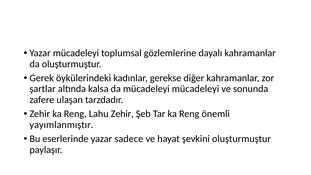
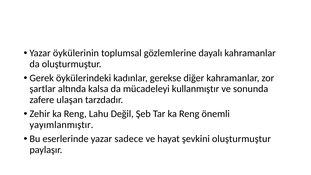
Yazar mücadeleyi: mücadeleyi -> öykülerinin (76, 53)
mücadeleyi mücadeleyi: mücadeleyi -> kullanmıştır (196, 89)
Lahu Zehir: Zehir -> Değil (122, 114)
